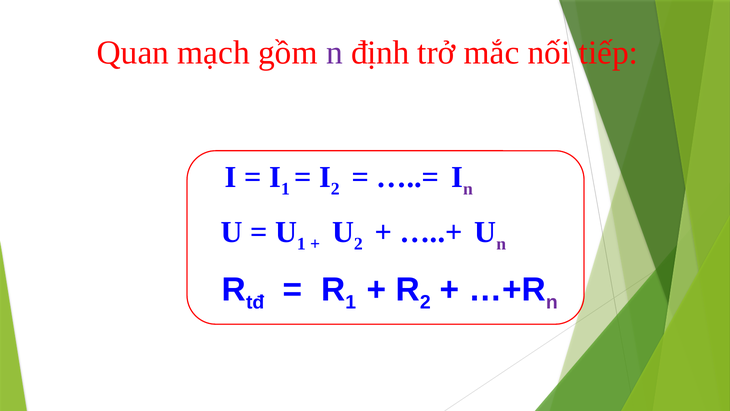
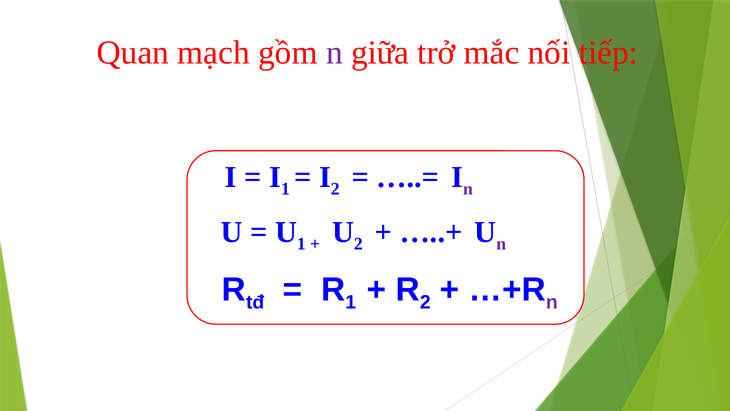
định: định -> giữa (380, 52)
